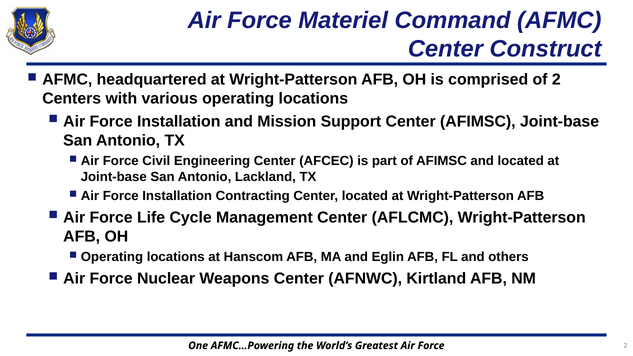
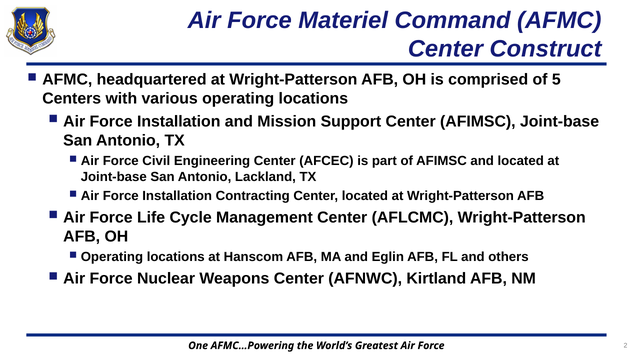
of 2: 2 -> 5 (556, 80)
